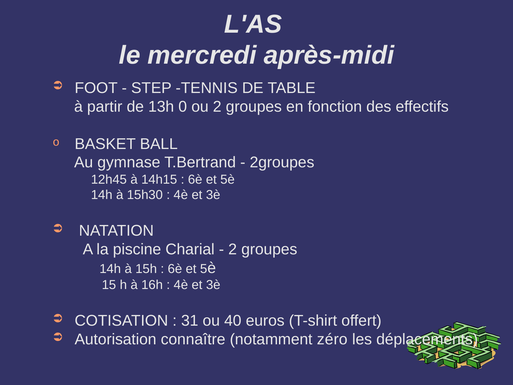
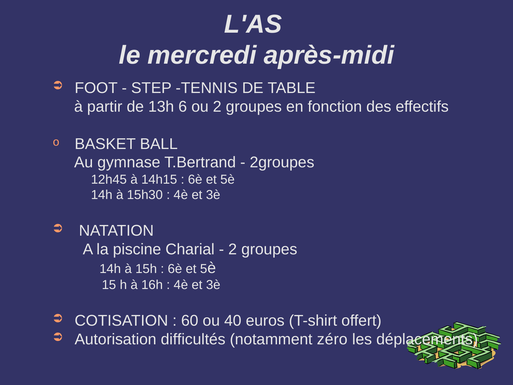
0: 0 -> 6 (183, 107)
31: 31 -> 60 (190, 321)
connaître: connaître -> difficultés (193, 339)
